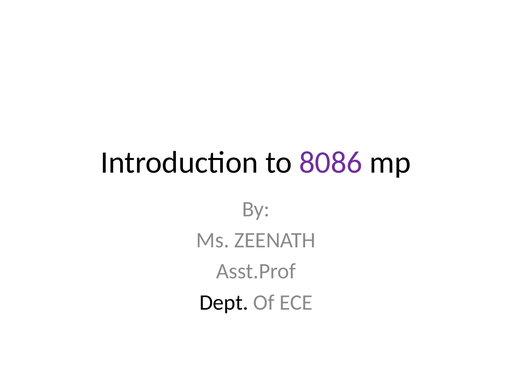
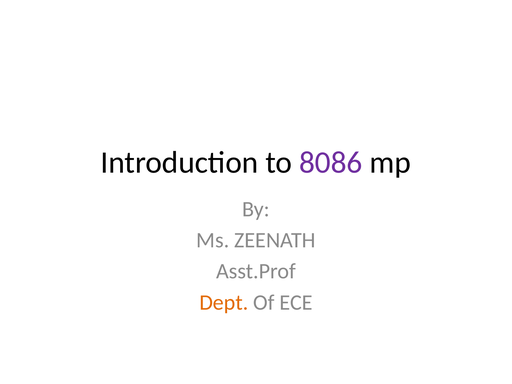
Dept colour: black -> orange (224, 302)
